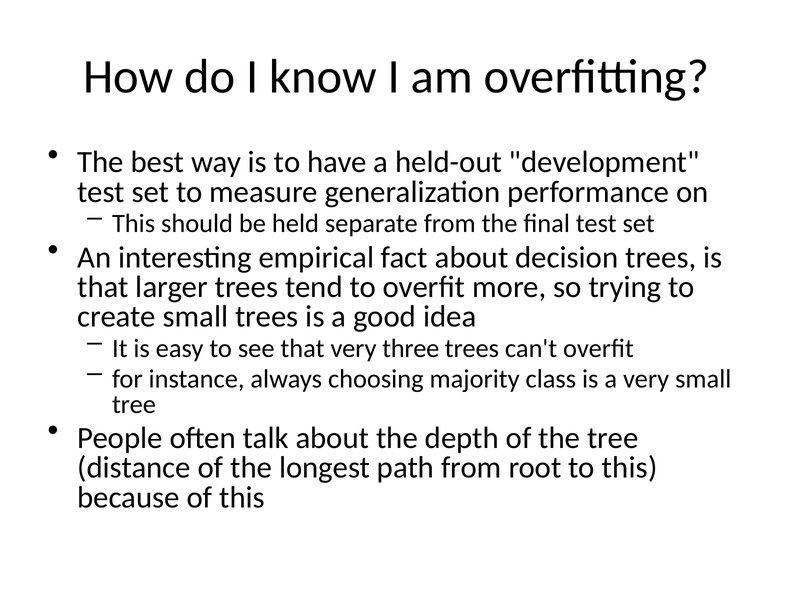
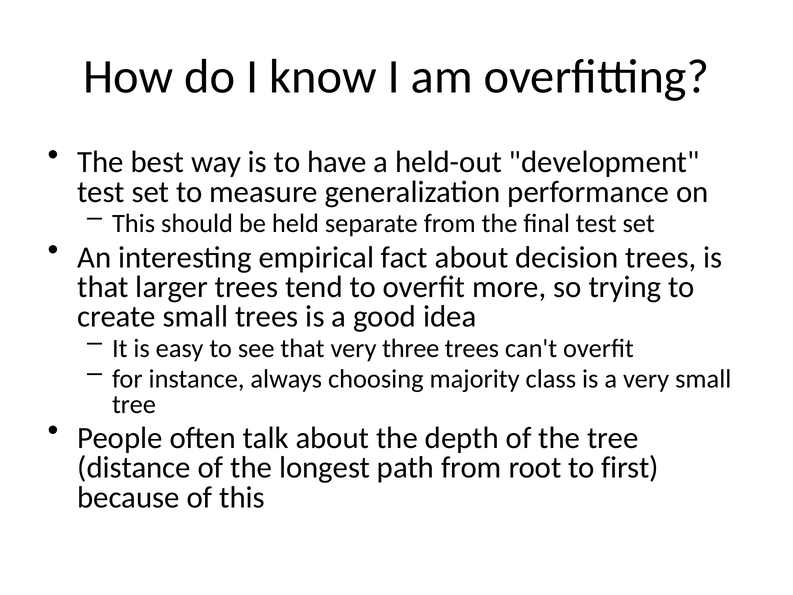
to this: this -> first (630, 468)
